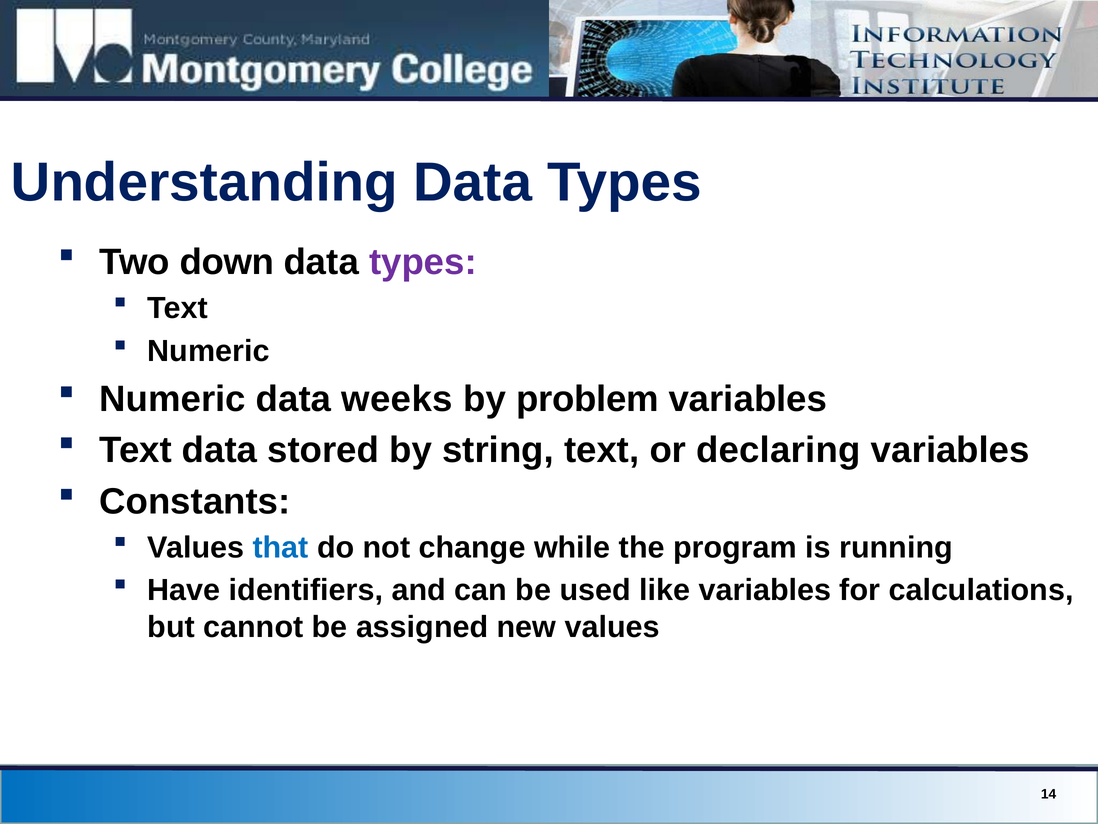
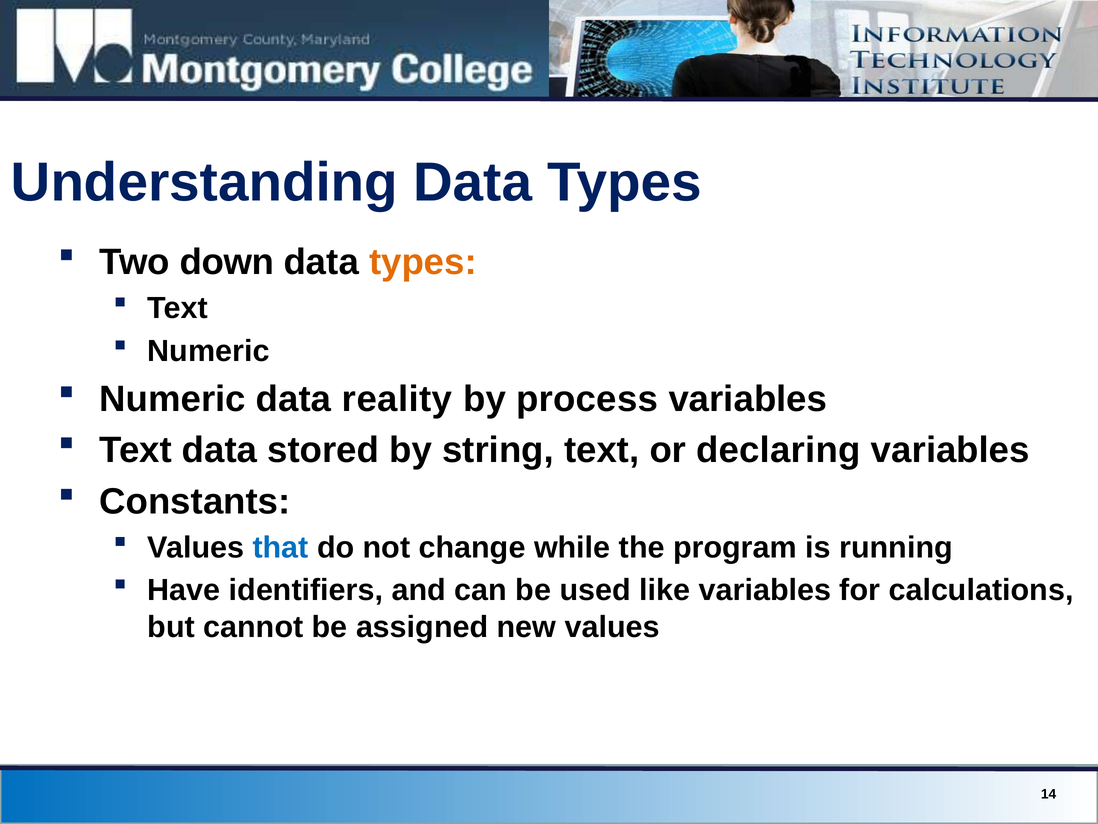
types colour: purple -> orange (423, 262)
weeks: weeks -> reality (397, 399)
problem: problem -> process (587, 399)
